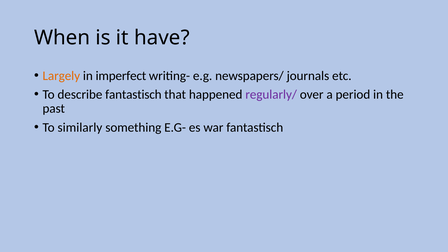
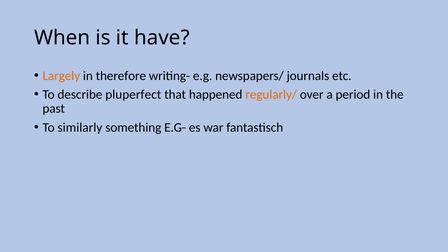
imperfect: imperfect -> therefore (121, 76)
describe fantastisch: fantastisch -> pluperfect (133, 95)
regularly/ colour: purple -> orange (271, 95)
